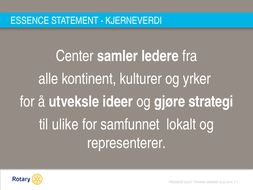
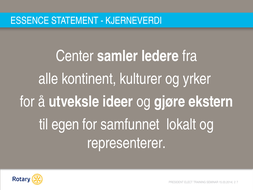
strategi: strategi -> ekstern (211, 101)
ulike: ulike -> egen (65, 124)
